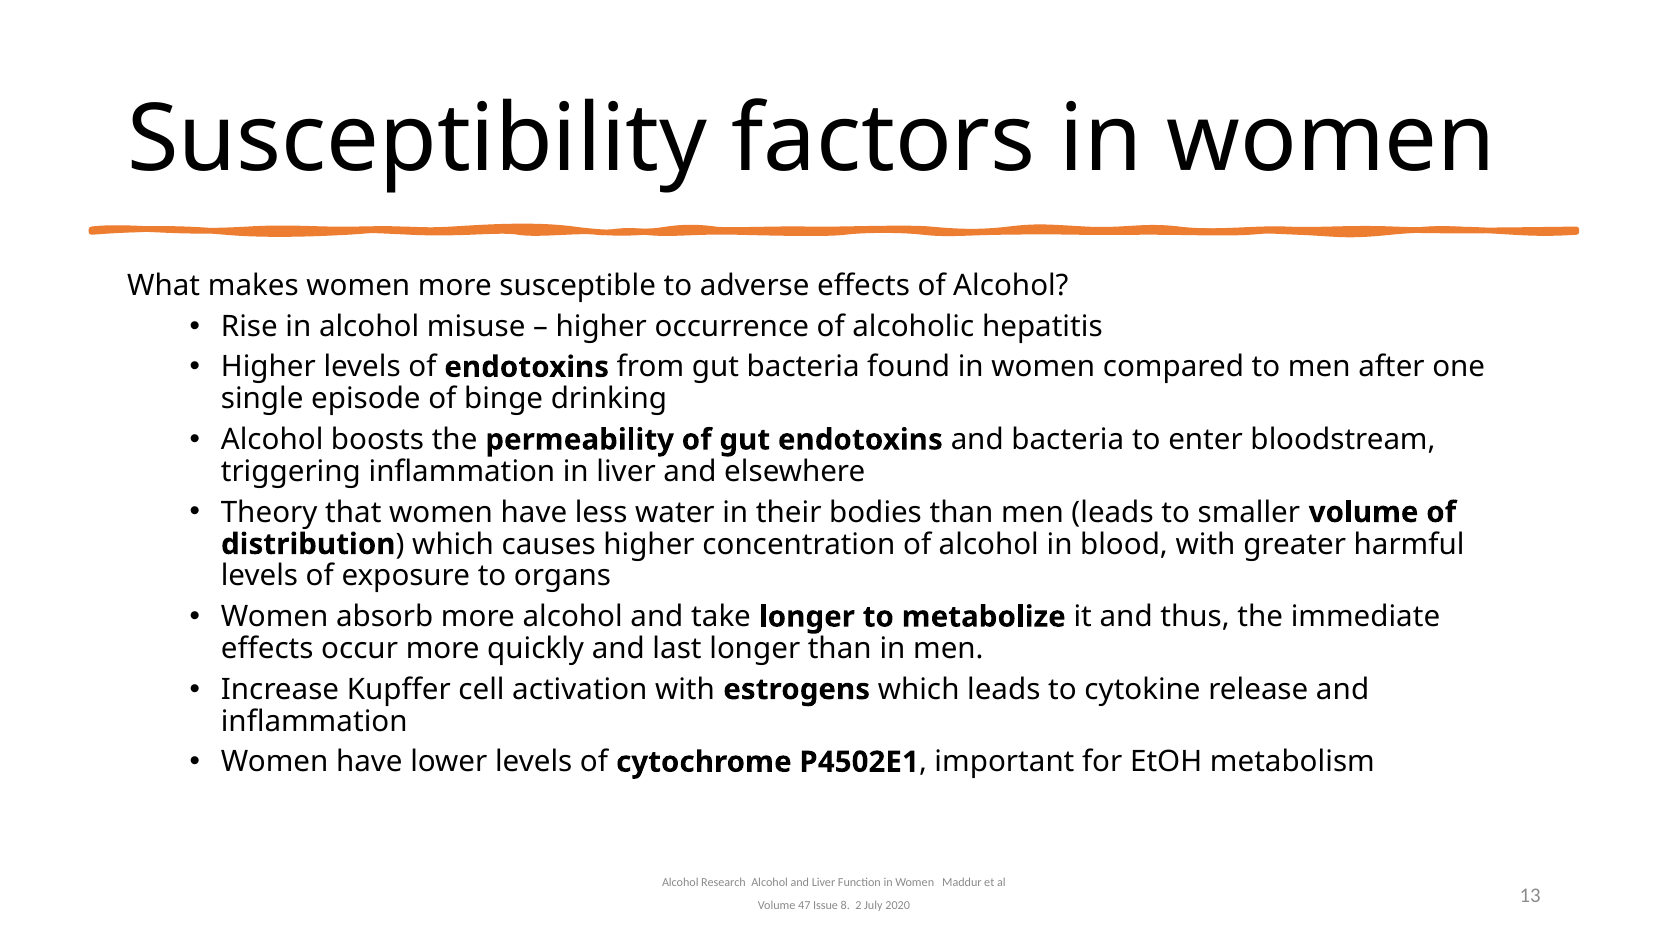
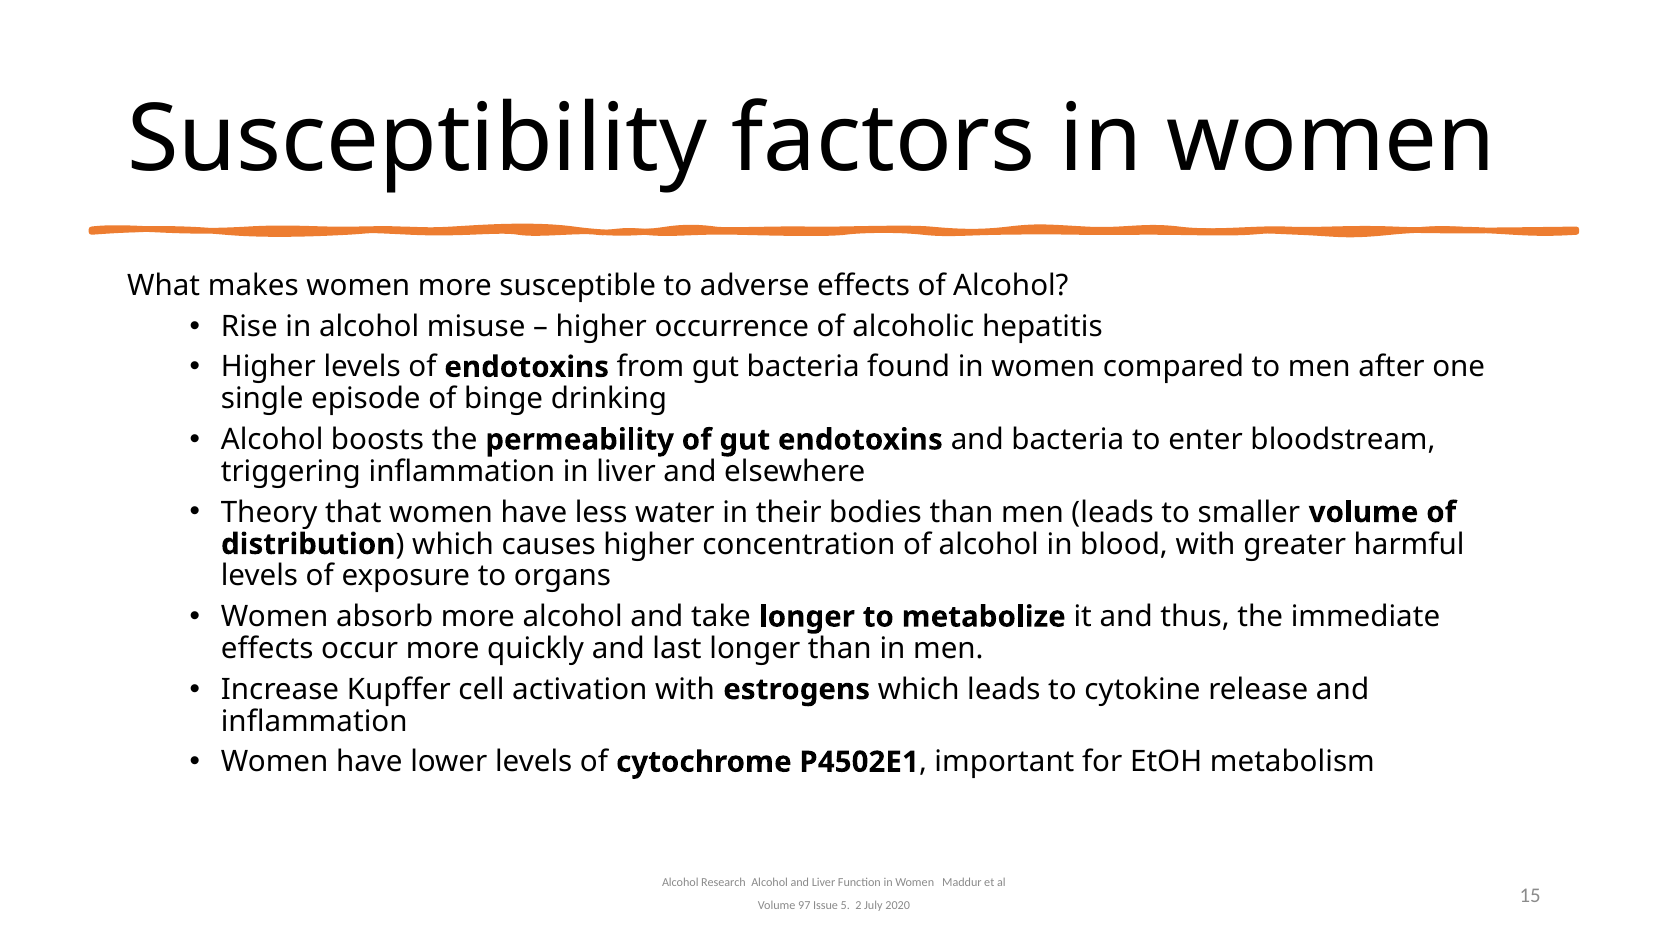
47: 47 -> 97 (804, 906)
8: 8 -> 5 (845, 906)
13: 13 -> 15 (1530, 896)
